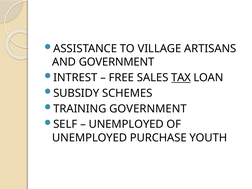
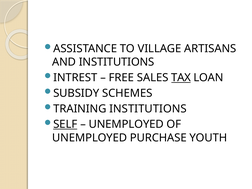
AND GOVERNMENT: GOVERNMENT -> INSTITUTIONS (117, 62)
TRAINING GOVERNMENT: GOVERNMENT -> INSTITUTIONS (148, 109)
SELF underline: none -> present (65, 124)
